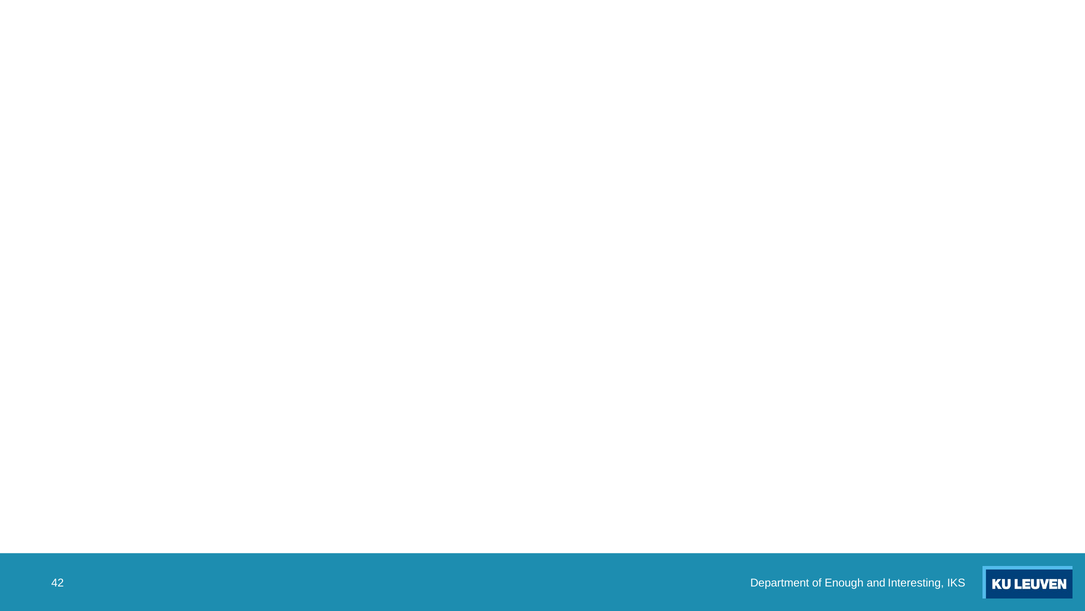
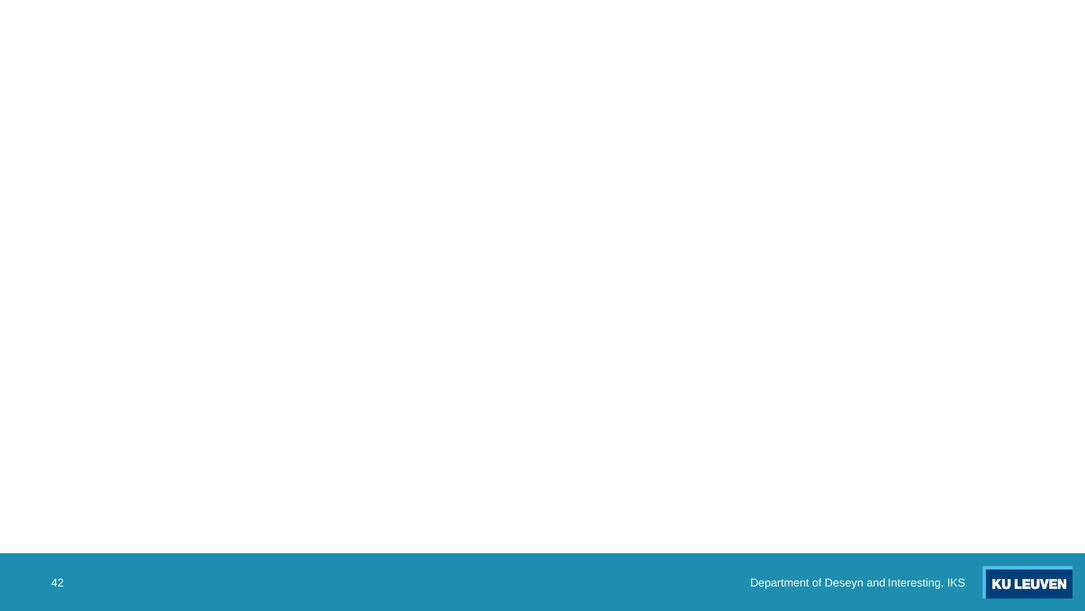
Enough: Enough -> Deseyn (844, 582)
